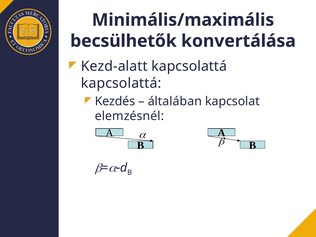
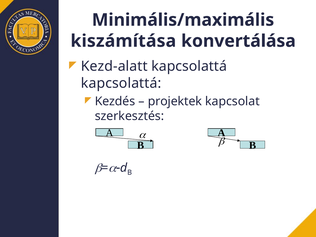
becsülhetők: becsülhetők -> kiszámítása (123, 41)
általában: általában -> projektek (175, 101)
elemzésnél: elemzésnél -> szerkesztés (129, 116)
